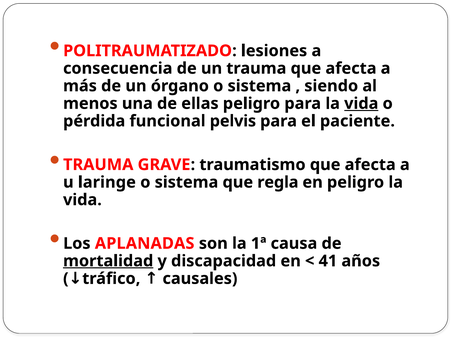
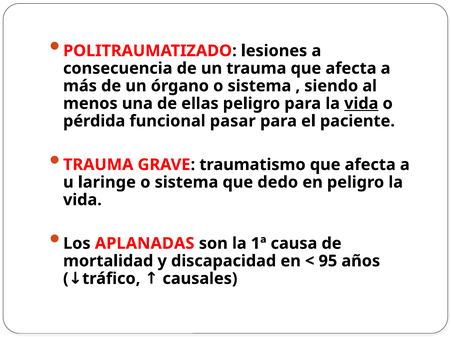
pelvis: pelvis -> pasar (233, 121)
regla: regla -> dedo (278, 182)
mortalidad underline: present -> none (108, 261)
41: 41 -> 95 (328, 261)
